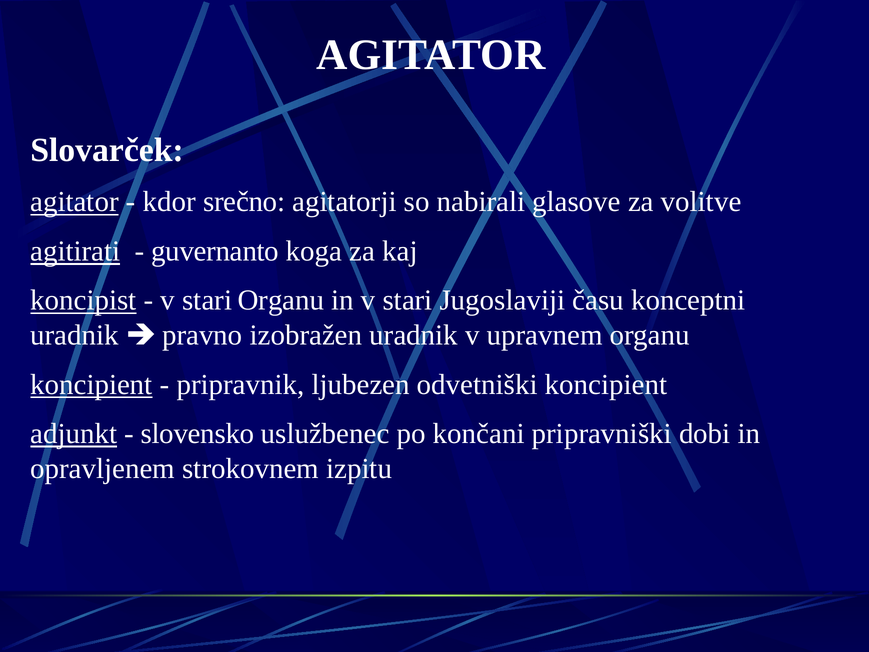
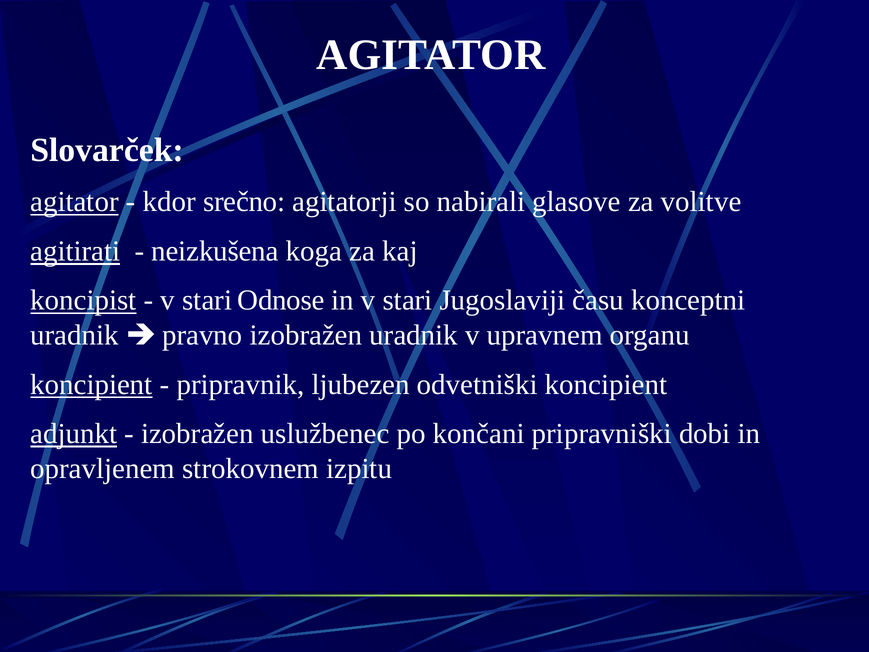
guvernanto: guvernanto -> neizkušena (215, 251)
stari Organu: Organu -> Odnose (281, 300)
slovensko: slovensko -> izobražen (197, 434)
